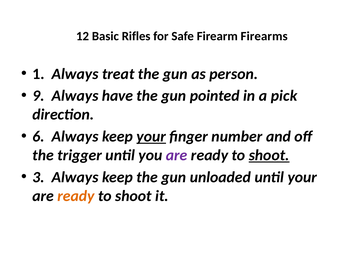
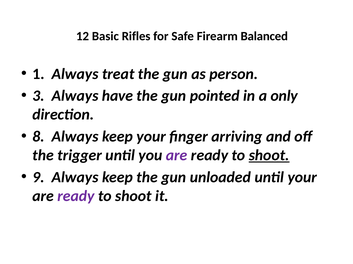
Firearms: Firearms -> Balanced (264, 36)
9: 9 -> 3 (38, 96)
pick: pick -> only (284, 96)
6: 6 -> 8 (38, 137)
your underline: present -> none (151, 137)
number: number -> arriving (237, 137)
3: 3 -> 9 (38, 178)
ready colour: orange -> purple (76, 196)
